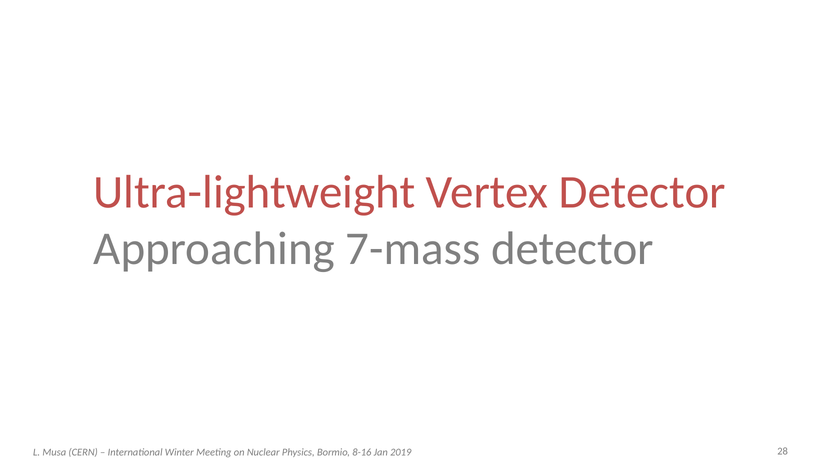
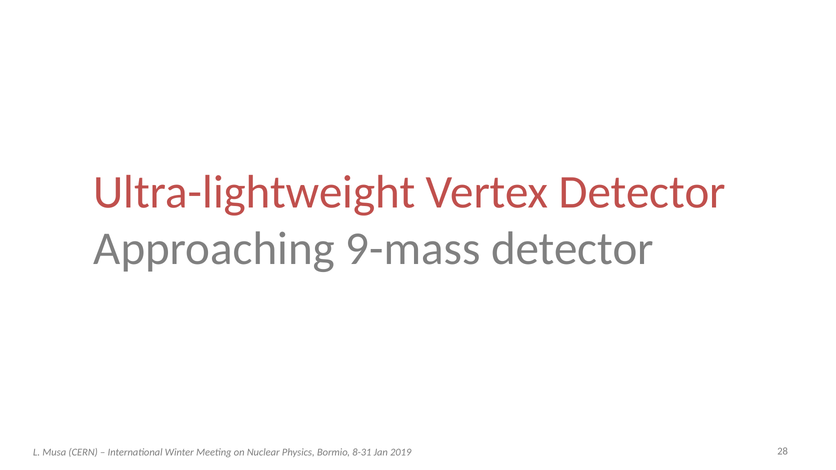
7-mass: 7-mass -> 9-mass (413, 249)
8-16: 8-16 -> 8-31 (362, 453)
